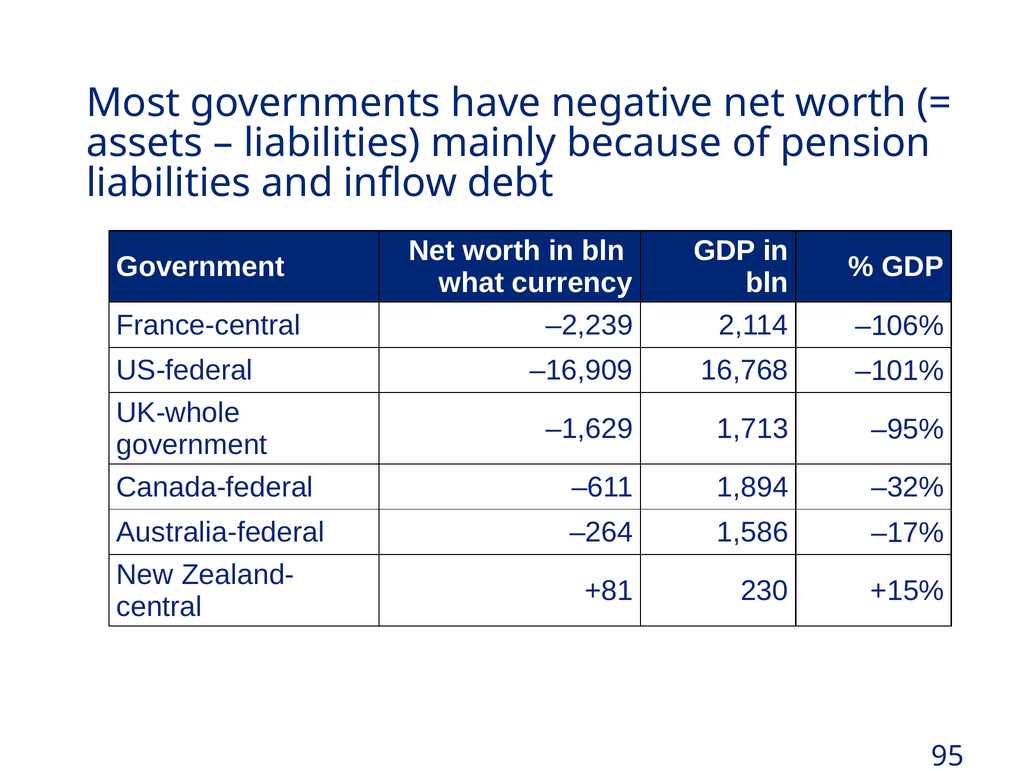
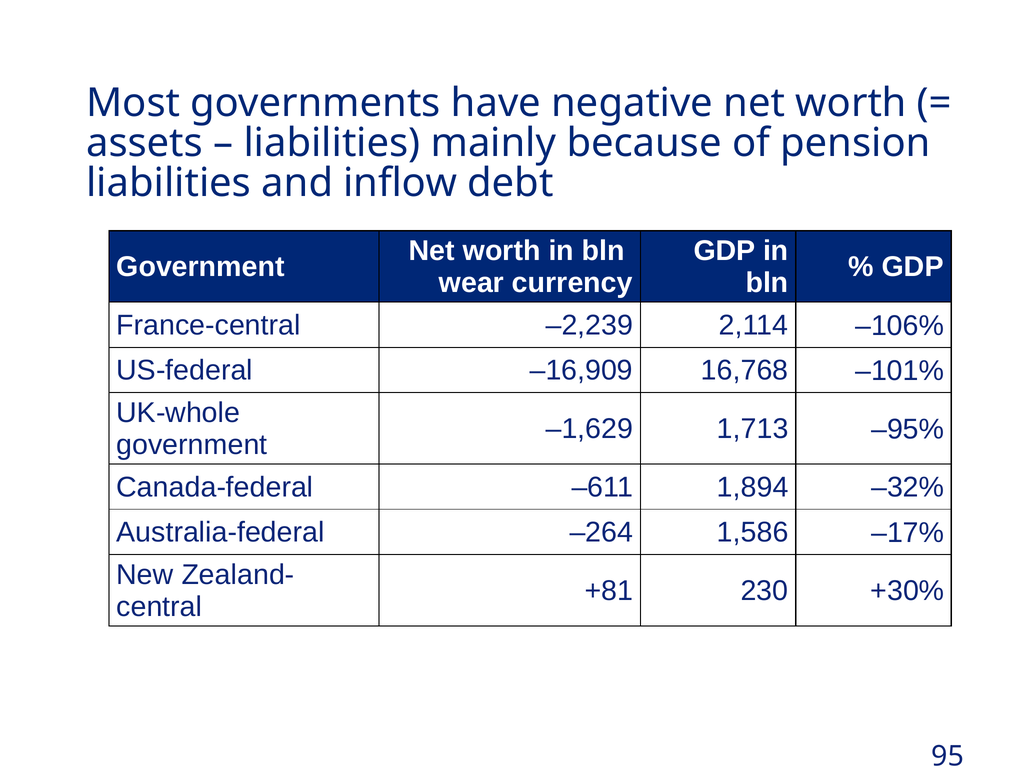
what: what -> wear (471, 283)
+15%: +15% -> +30% (907, 592)
